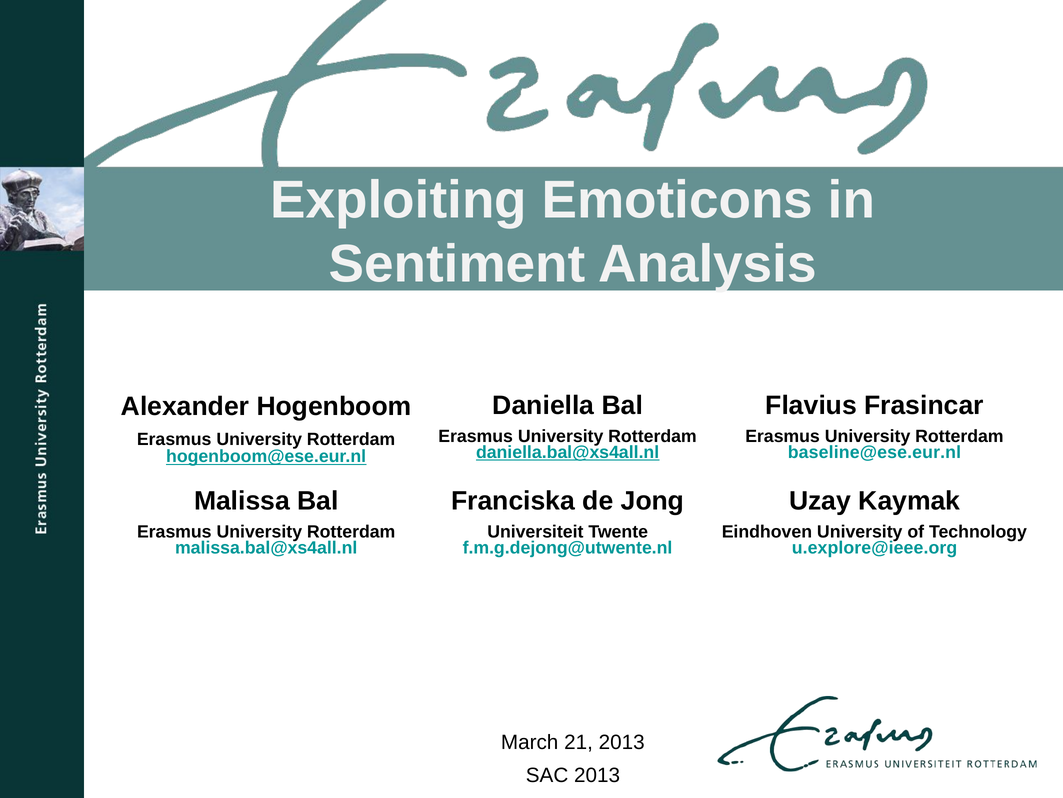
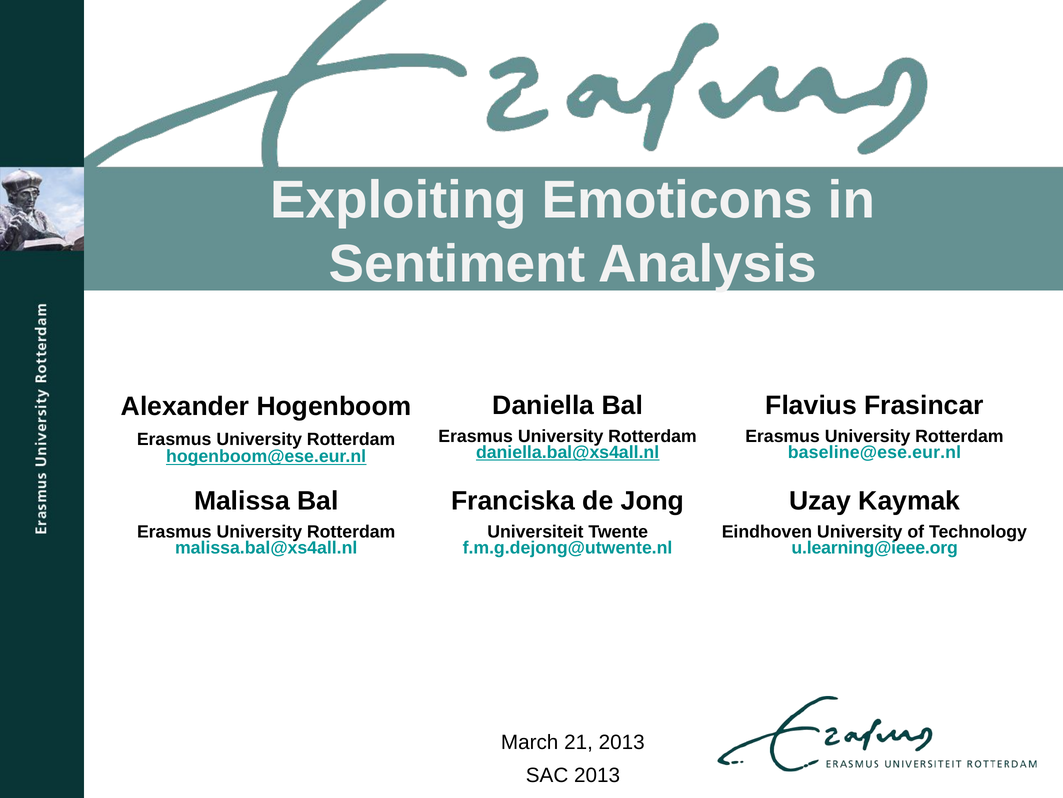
u.explore@ieee.org: u.explore@ieee.org -> u.learning@ieee.org (875, 547)
